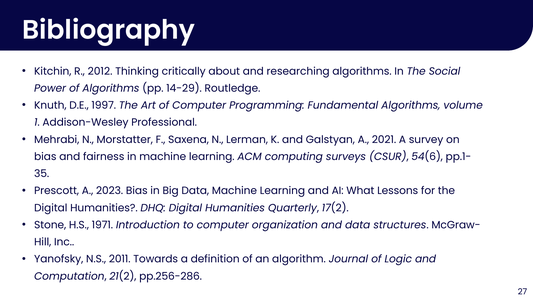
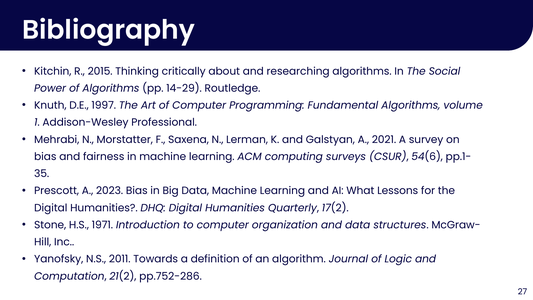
2012: 2012 -> 2015 (100, 71)
pp.256-286: pp.256-286 -> pp.752-286 (171, 276)
